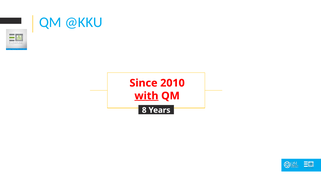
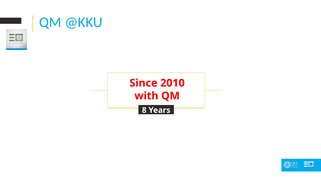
with underline: present -> none (146, 96)
